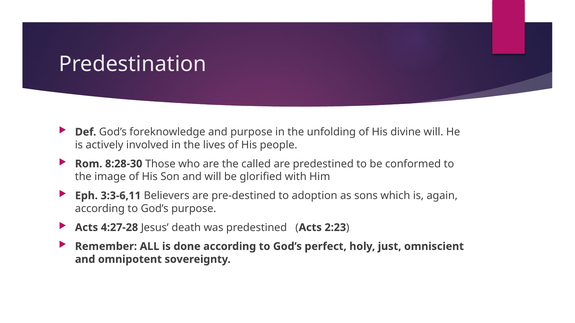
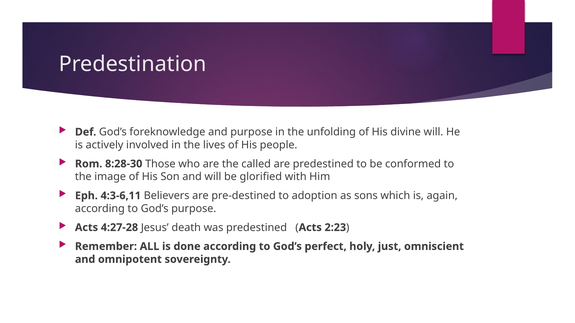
3:3-6,11: 3:3-6,11 -> 4:3-6,11 (121, 196)
